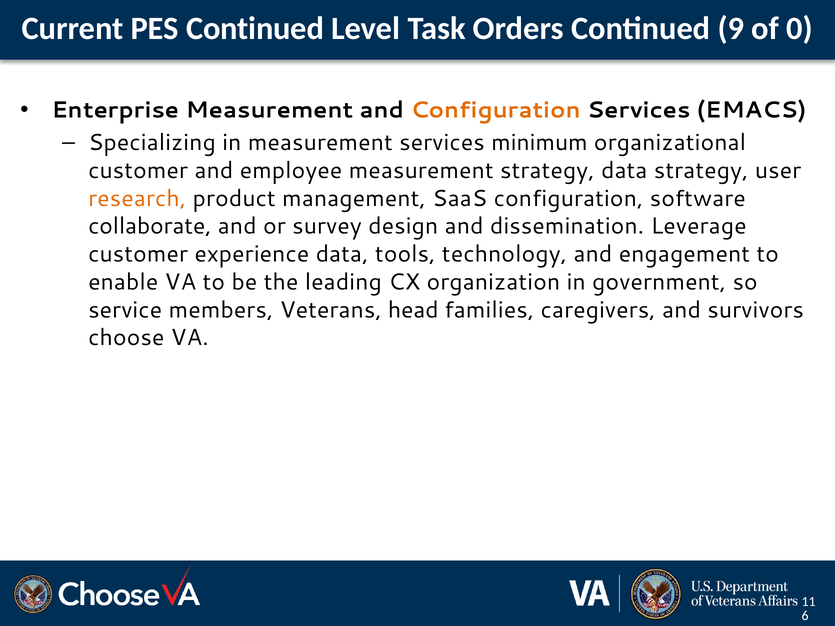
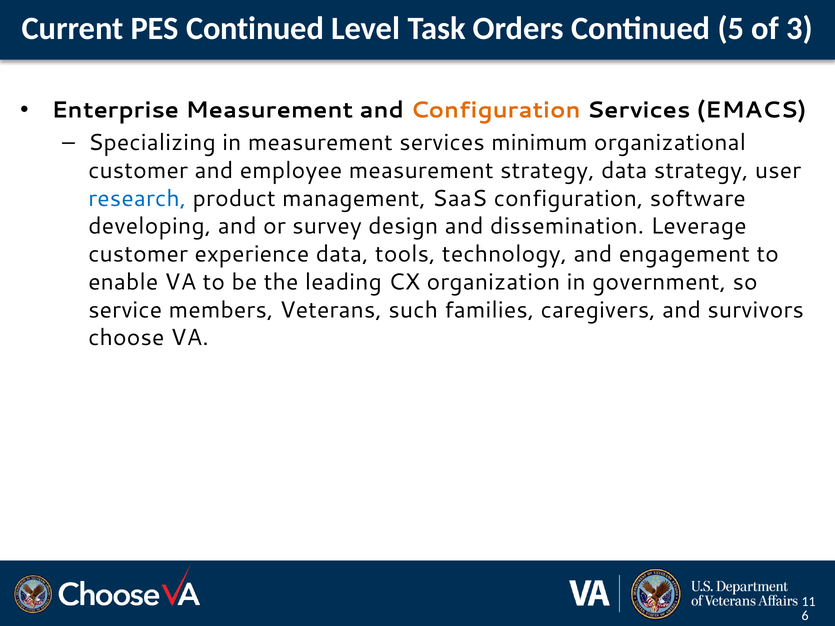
9: 9 -> 5 (731, 29)
0: 0 -> 3 (800, 29)
research colour: orange -> blue (137, 198)
collaborate: collaborate -> developing (150, 226)
head: head -> such (413, 310)
